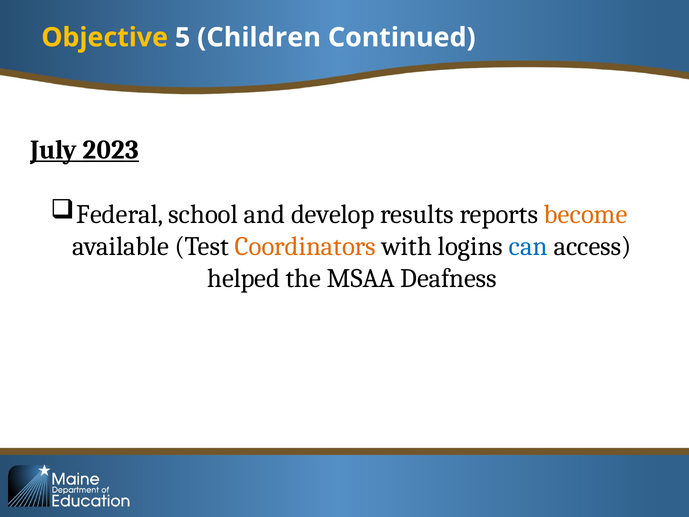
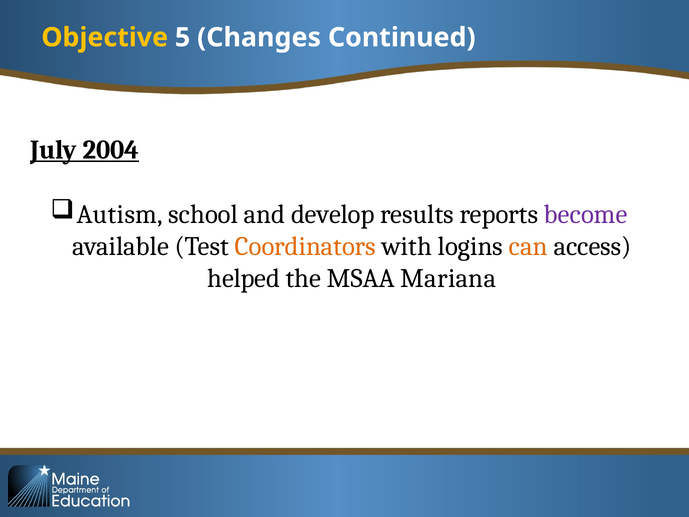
Children: Children -> Changes (259, 37)
2023: 2023 -> 2004 (111, 150)
Federal: Federal -> Autism (120, 214)
become colour: orange -> purple (586, 214)
can colour: blue -> orange (528, 246)
Deafness: Deafness -> Mariana (448, 278)
